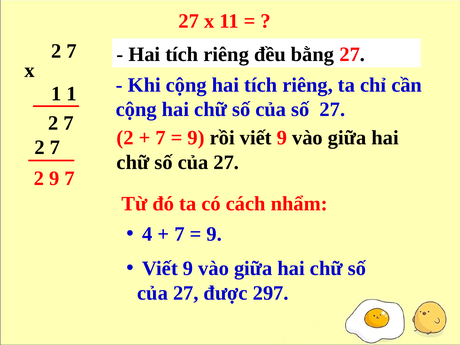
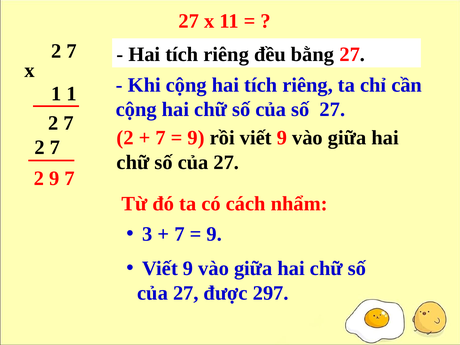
4: 4 -> 3 (147, 234)
